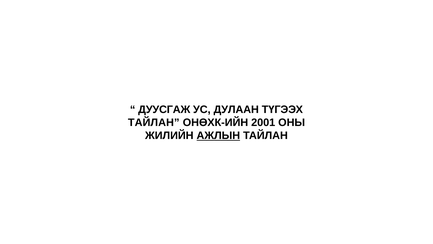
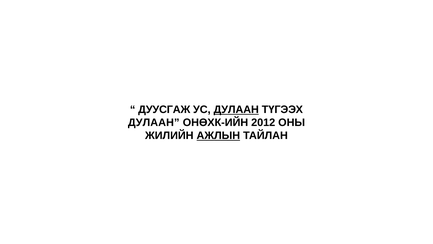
ДУЛААН underline: none -> present (236, 109)
ТАЙЛАН: ТАЙЛАН -> ДУЛААН (154, 122)
2001: 2001 -> 2012 (263, 122)
